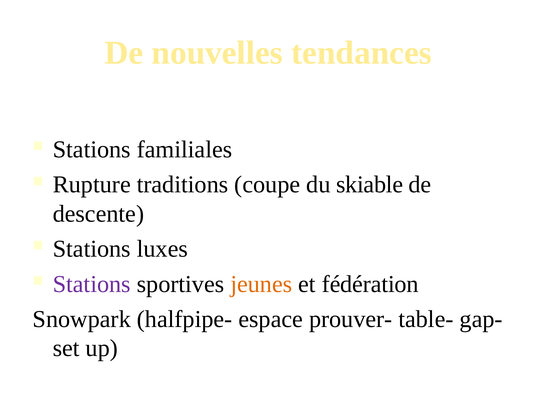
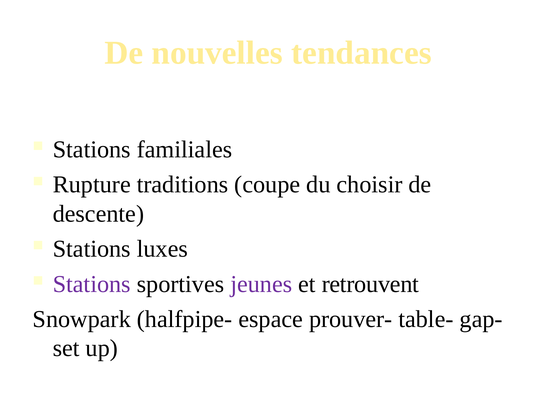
skiable: skiable -> choisir (370, 185)
jeunes colour: orange -> purple (261, 284)
fédération: fédération -> retrouvent (370, 284)
